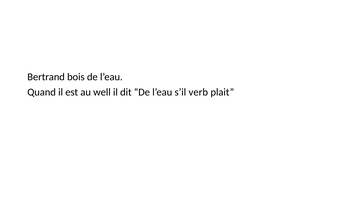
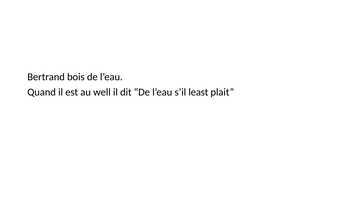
verb: verb -> least (198, 92)
